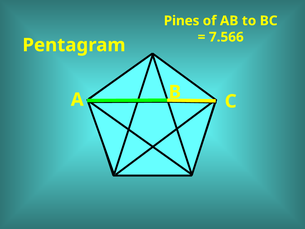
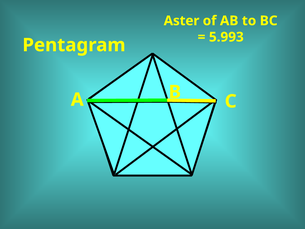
Pines: Pines -> Aster (182, 21)
7.566: 7.566 -> 5.993 (226, 37)
